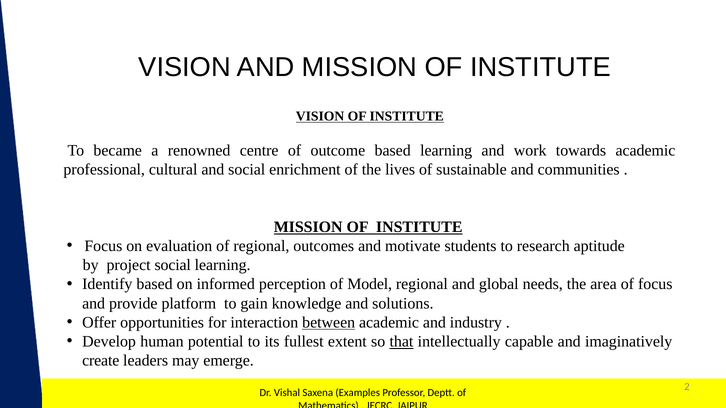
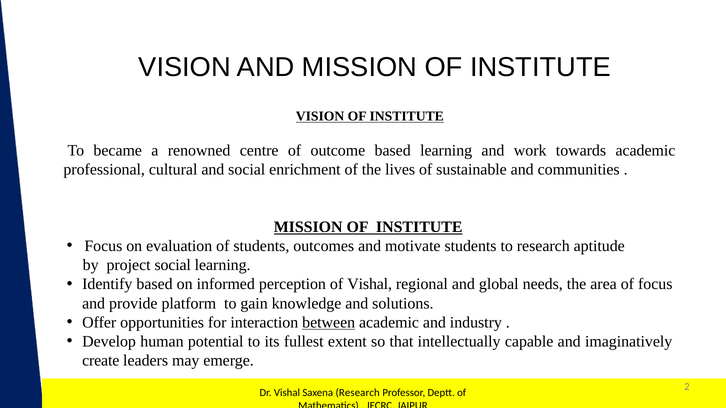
of regional: regional -> students (261, 246)
of Model: Model -> Vishal (370, 284)
that underline: present -> none (401, 342)
Saxena Examples: Examples -> Research (358, 393)
